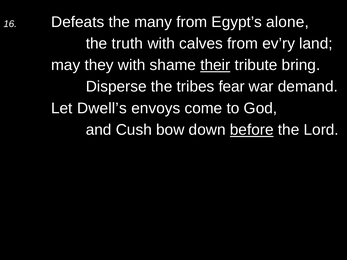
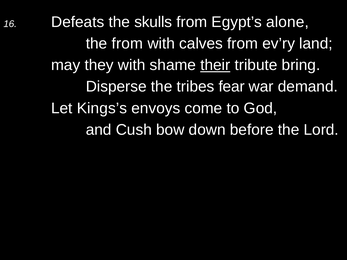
many: many -> skulls (153, 22)
the truth: truth -> from (127, 44)
Dwell’s: Dwell’s -> Kings’s (102, 108)
before underline: present -> none (252, 130)
